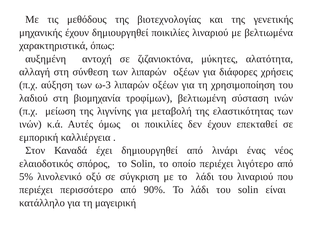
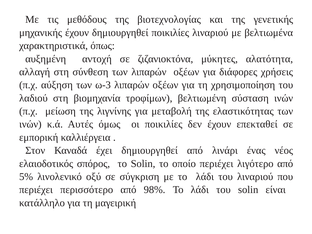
90%: 90% -> 98% (155, 190)
